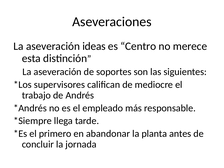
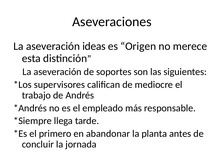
Centro: Centro -> Origen (138, 46)
